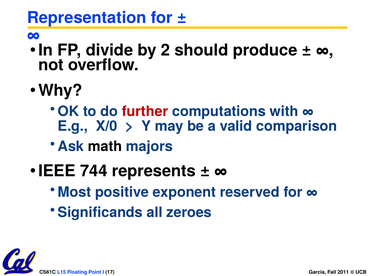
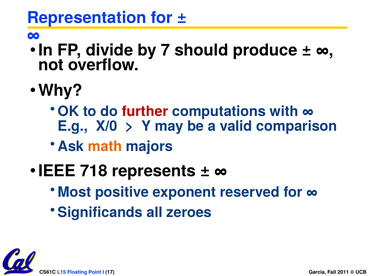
2: 2 -> 7 (166, 50)
math colour: black -> orange (105, 146)
744: 744 -> 718 (94, 171)
